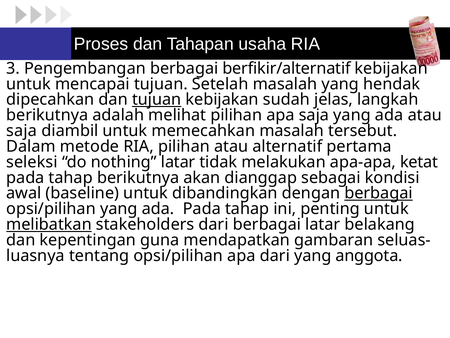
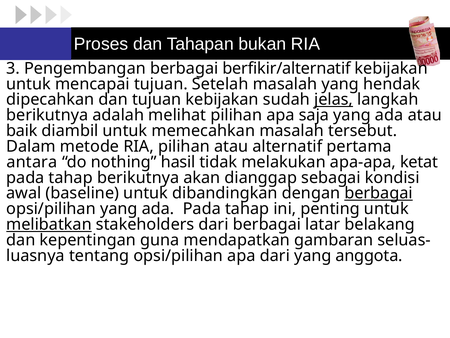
usaha: usaha -> bukan (262, 44)
tujuan underline: present -> none (157, 99)
jelas underline: none -> present (334, 99)
saja: saja -> baik (22, 131)
seleksi: seleksi -> antara (32, 162)
nothing latar: latar -> hasil (178, 162)
